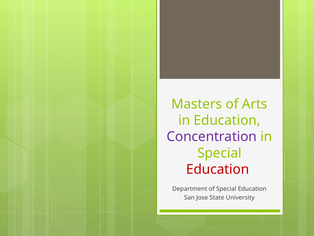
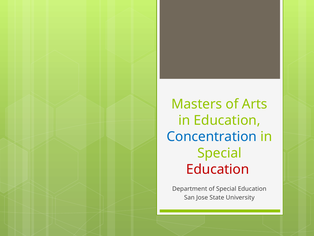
Concentration colour: purple -> blue (212, 136)
